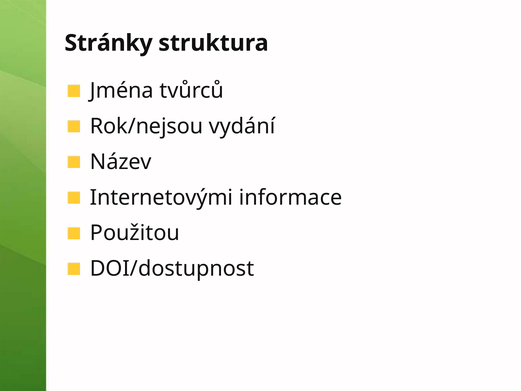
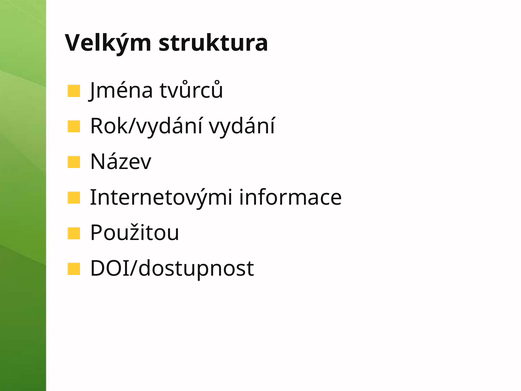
Stránky: Stránky -> Velkým (108, 43)
Rok/nejsou: Rok/nejsou -> Rok/vydání (146, 126)
